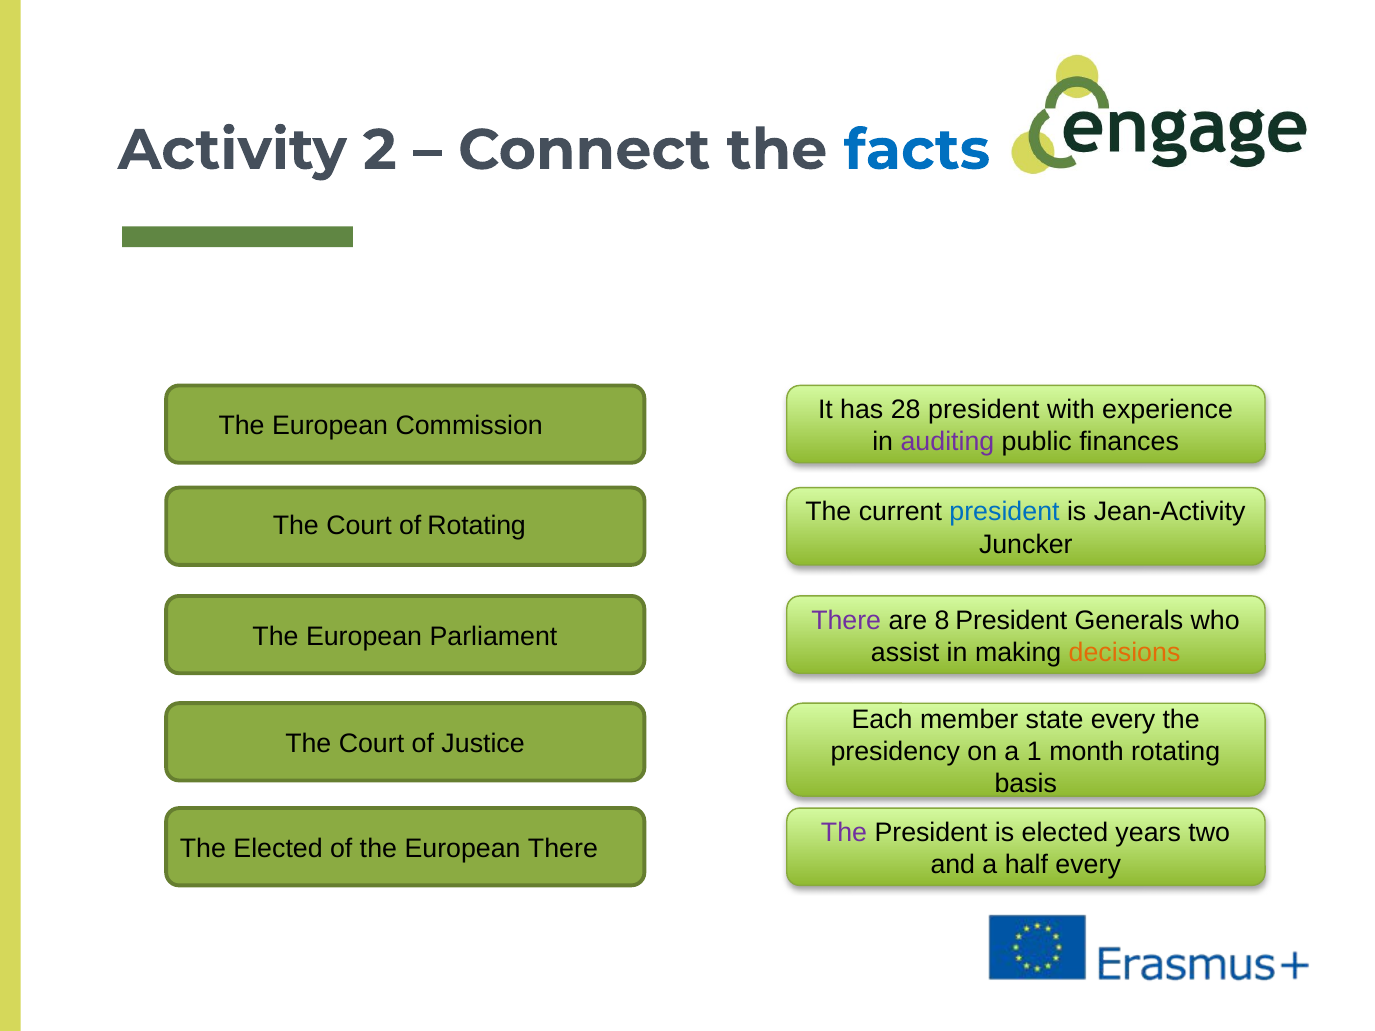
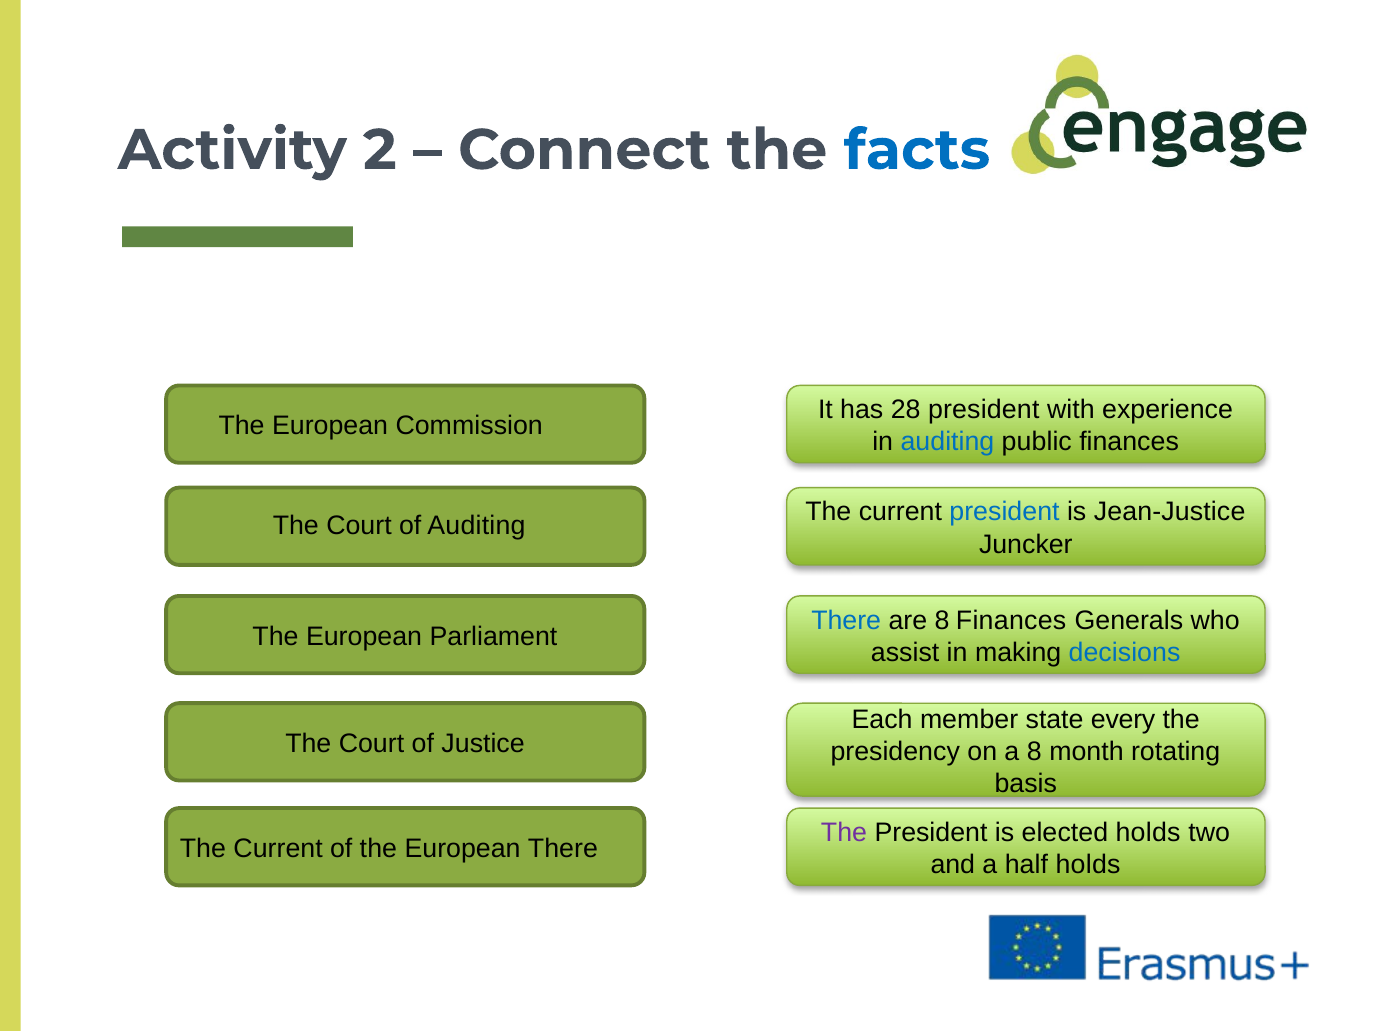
auditing colour: purple -> blue (947, 442)
Jean-Activity: Jean-Activity -> Jean-Justice (1170, 512)
of Rotating: Rotating -> Auditing (476, 526)
There colour: purple -> blue (846, 621)
8 President: President -> Finances (1011, 621)
decisions colour: orange -> blue (1125, 653)
a 1: 1 -> 8 (1034, 752)
elected years: years -> holds (1148, 833)
Elected: Elected -> Current (278, 849)
half every: every -> holds (1088, 865)
